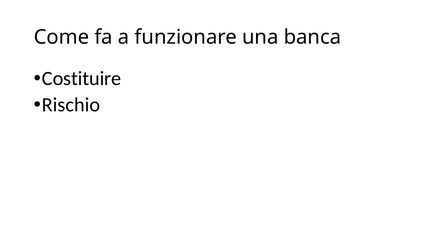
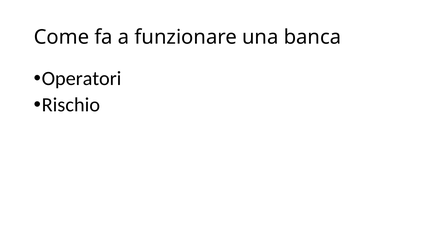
Costituire: Costituire -> Operatori (82, 79)
